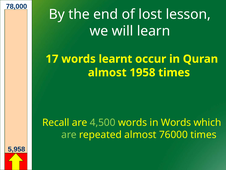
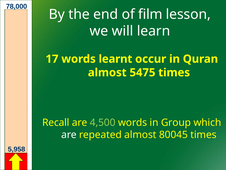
lost: lost -> film (150, 14)
1958: 1958 -> 5475 (142, 72)
in Words: Words -> Group (176, 122)
are colour: light green -> white (69, 134)
76000: 76000 -> 80045 (173, 134)
